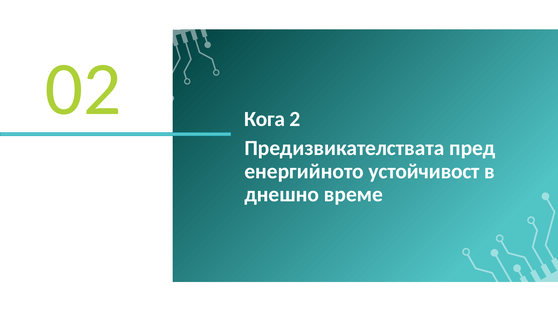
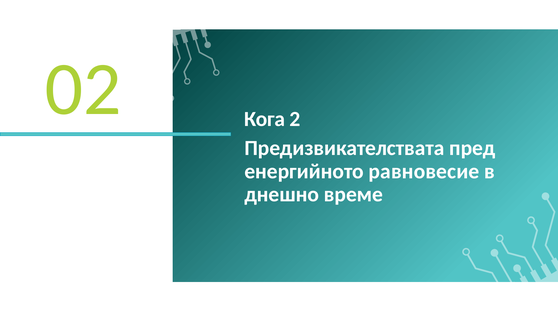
устойчивост: устойчивост -> равновесие (424, 171)
